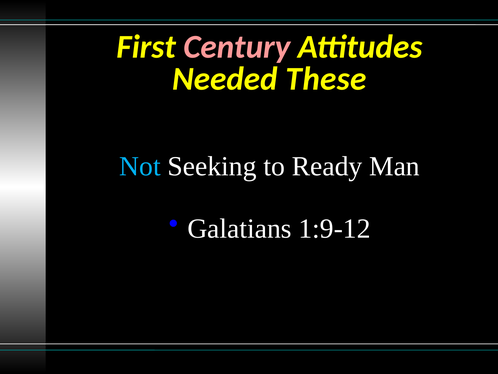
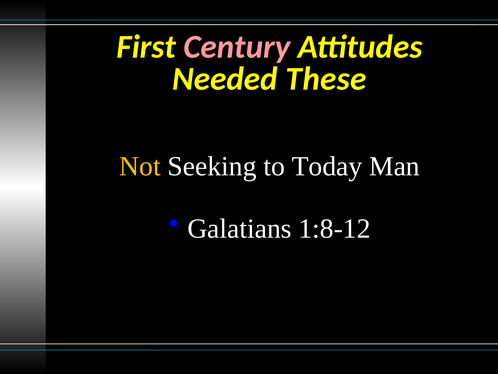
Not colour: light blue -> yellow (140, 166)
Ready: Ready -> Today (327, 166)
1:9-12: 1:9-12 -> 1:8-12 (334, 228)
